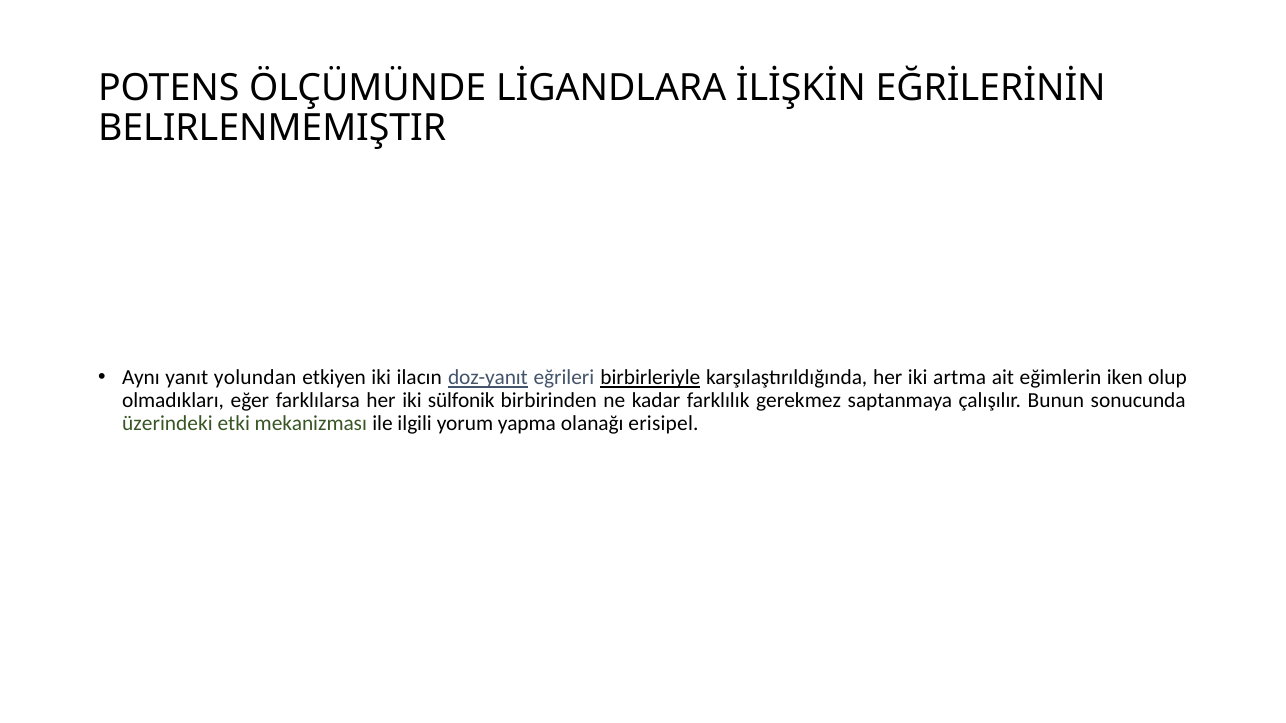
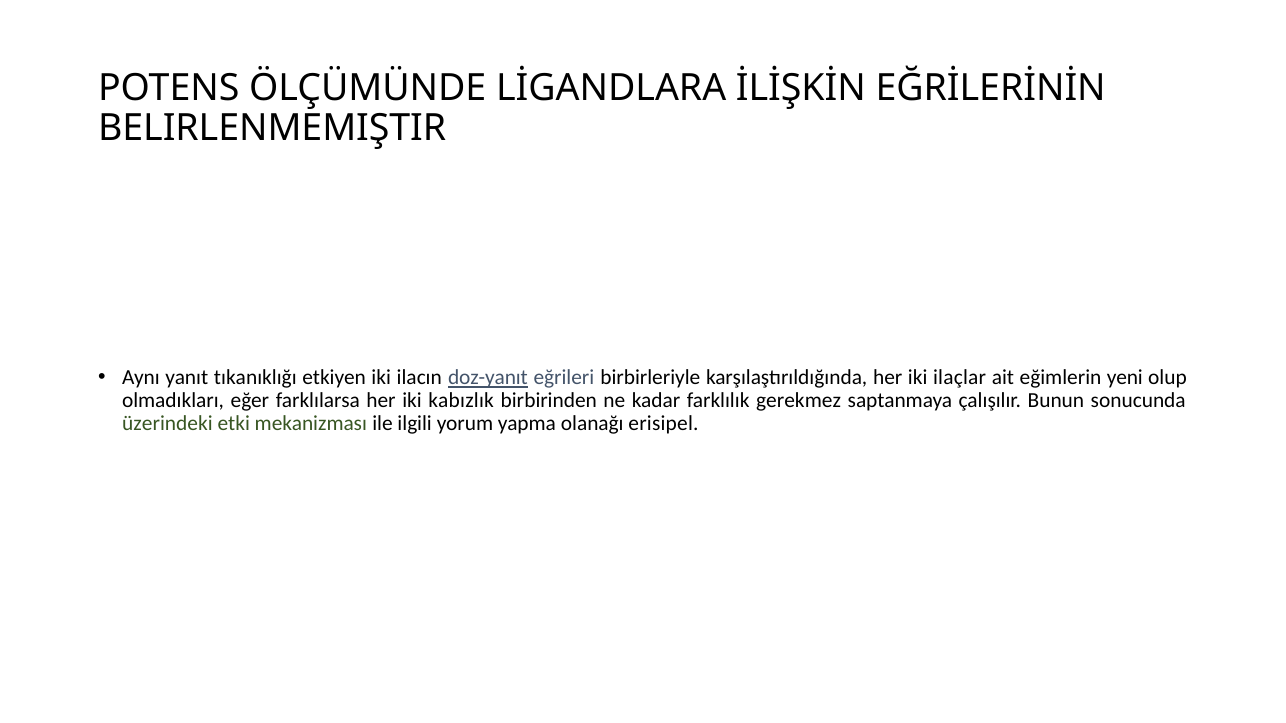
yolundan: yolundan -> tıkanıklığı (255, 378)
birbirleriyle underline: present -> none (650, 378)
artma: artma -> ilaçlar (960, 378)
iken: iken -> yeni (1125, 378)
sülfonik: sülfonik -> kabızlık (461, 401)
